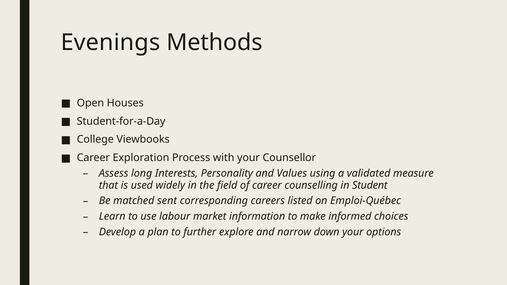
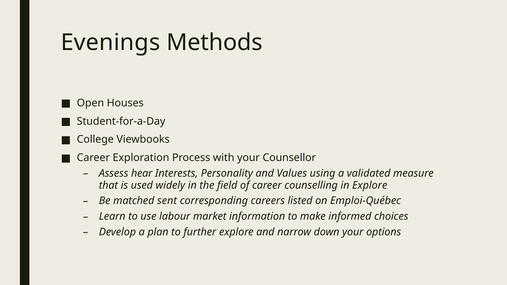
long: long -> hear (142, 173)
in Student: Student -> Explore (370, 185)
